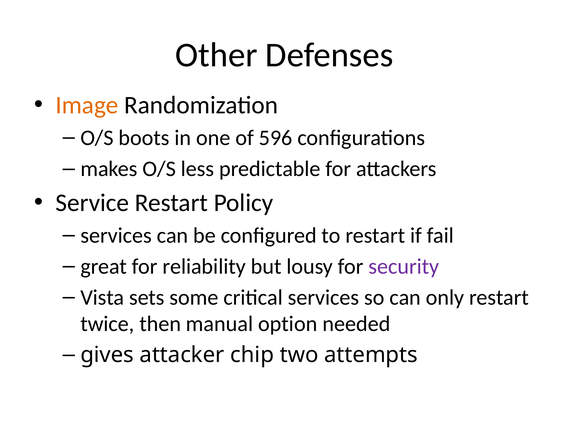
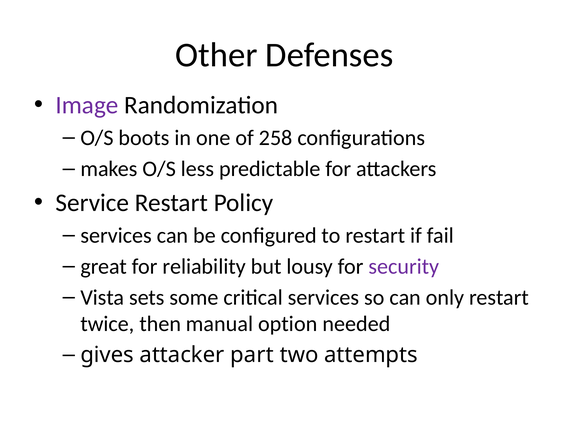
Image colour: orange -> purple (87, 105)
596: 596 -> 258 (276, 138)
chip: chip -> part (252, 355)
